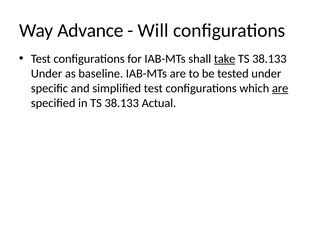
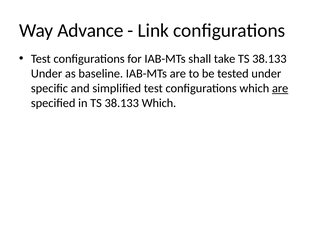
Will: Will -> Link (153, 31)
take underline: present -> none (225, 59)
38.133 Actual: Actual -> Which (159, 103)
